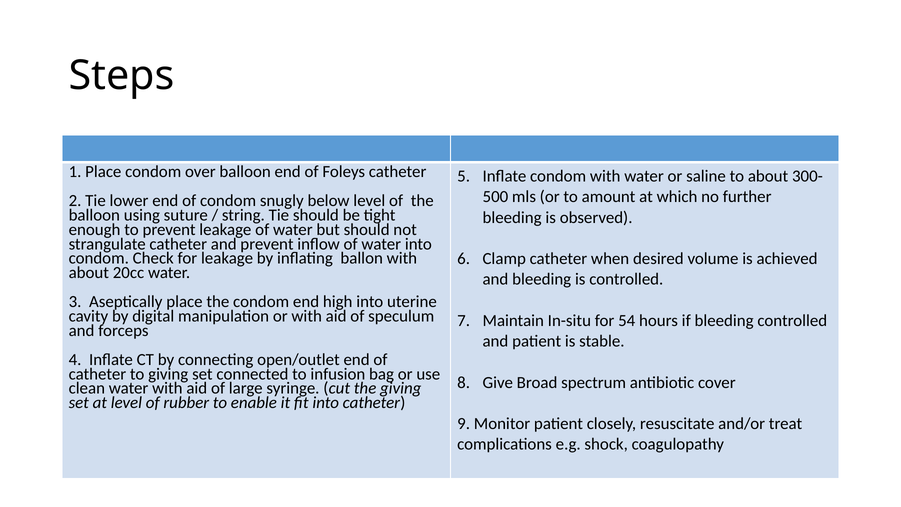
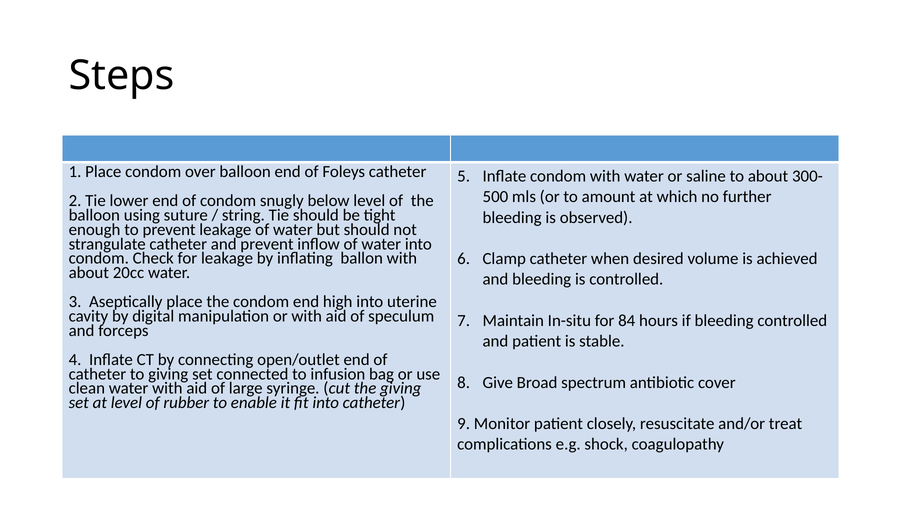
54: 54 -> 84 (627, 321)
